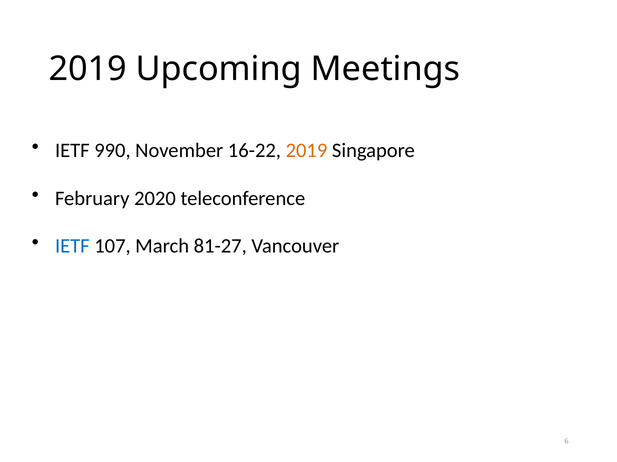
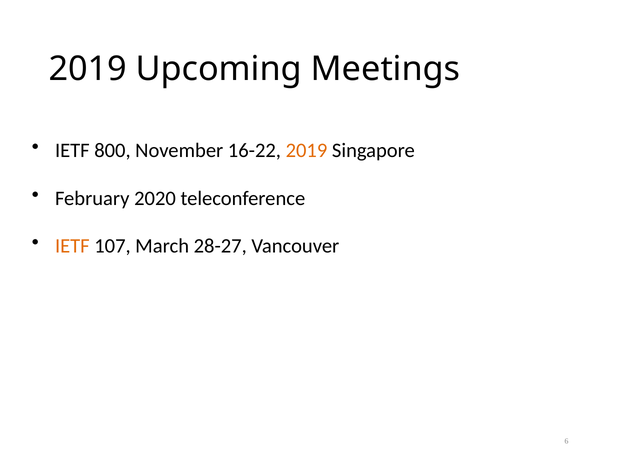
990: 990 -> 800 (112, 151)
IETF colour: blue -> orange (72, 246)
81-27: 81-27 -> 28-27 (220, 246)
